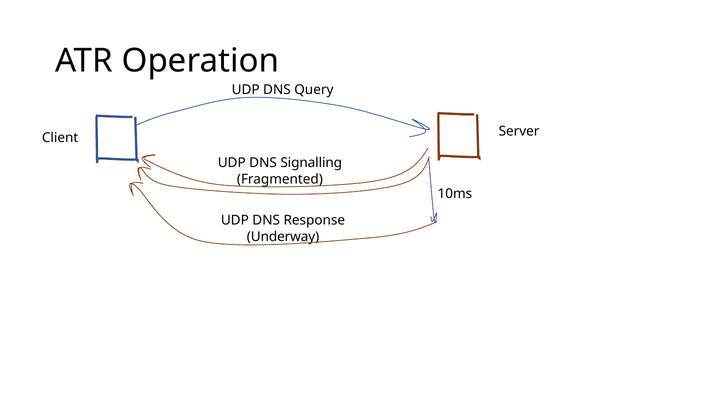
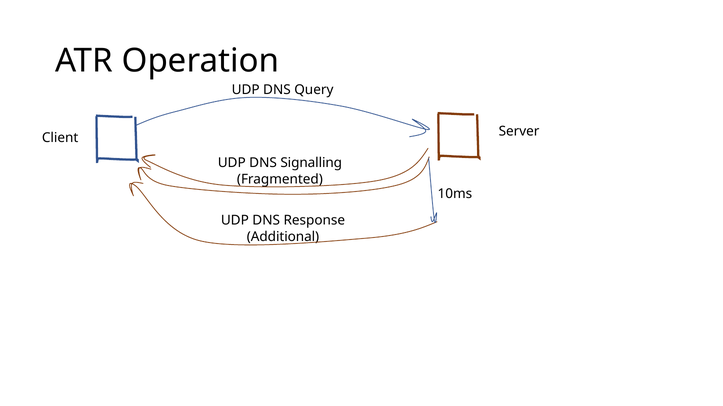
Underway: Underway -> Additional (283, 237)
